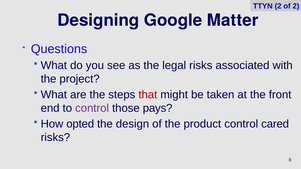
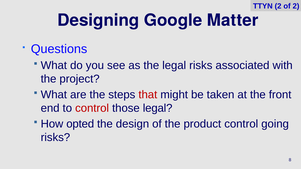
control colour: purple -> red (92, 108)
those pays: pays -> legal (158, 108)
cared: cared -> going (275, 124)
